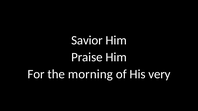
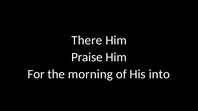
Savior: Savior -> There (87, 40)
very: very -> into (159, 74)
